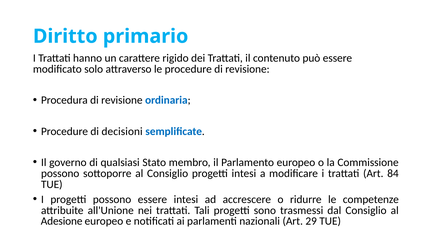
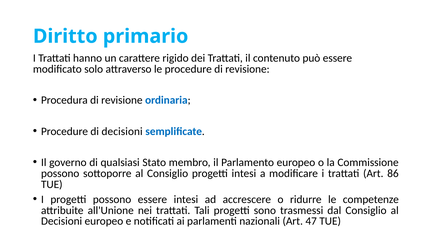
84: 84 -> 86 (393, 173)
Adesione: Adesione -> Decisioni (62, 221)
29: 29 -> 47 (311, 221)
